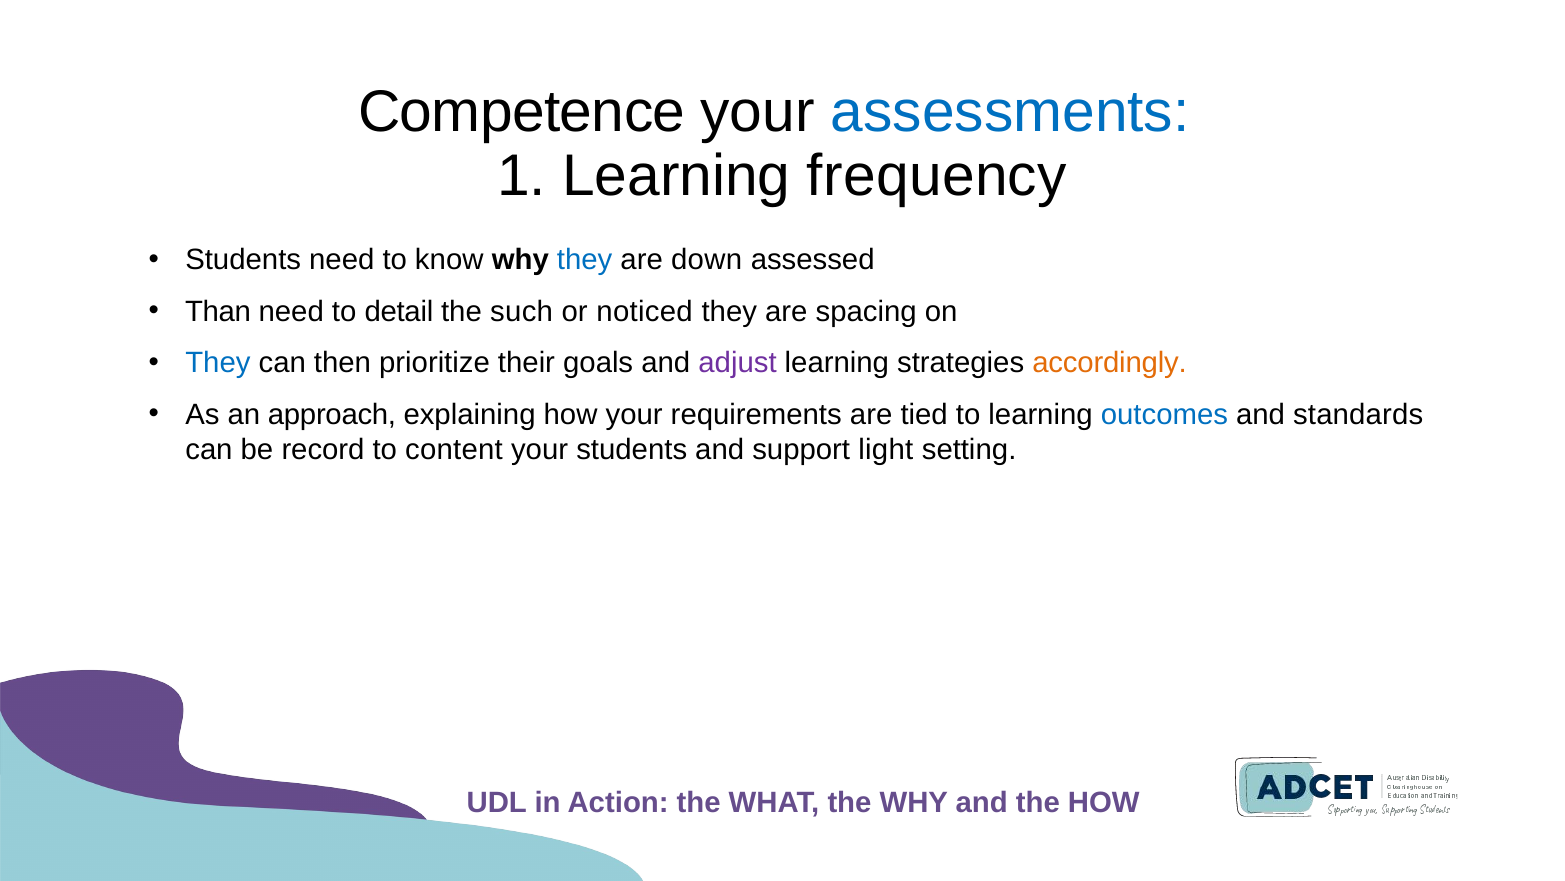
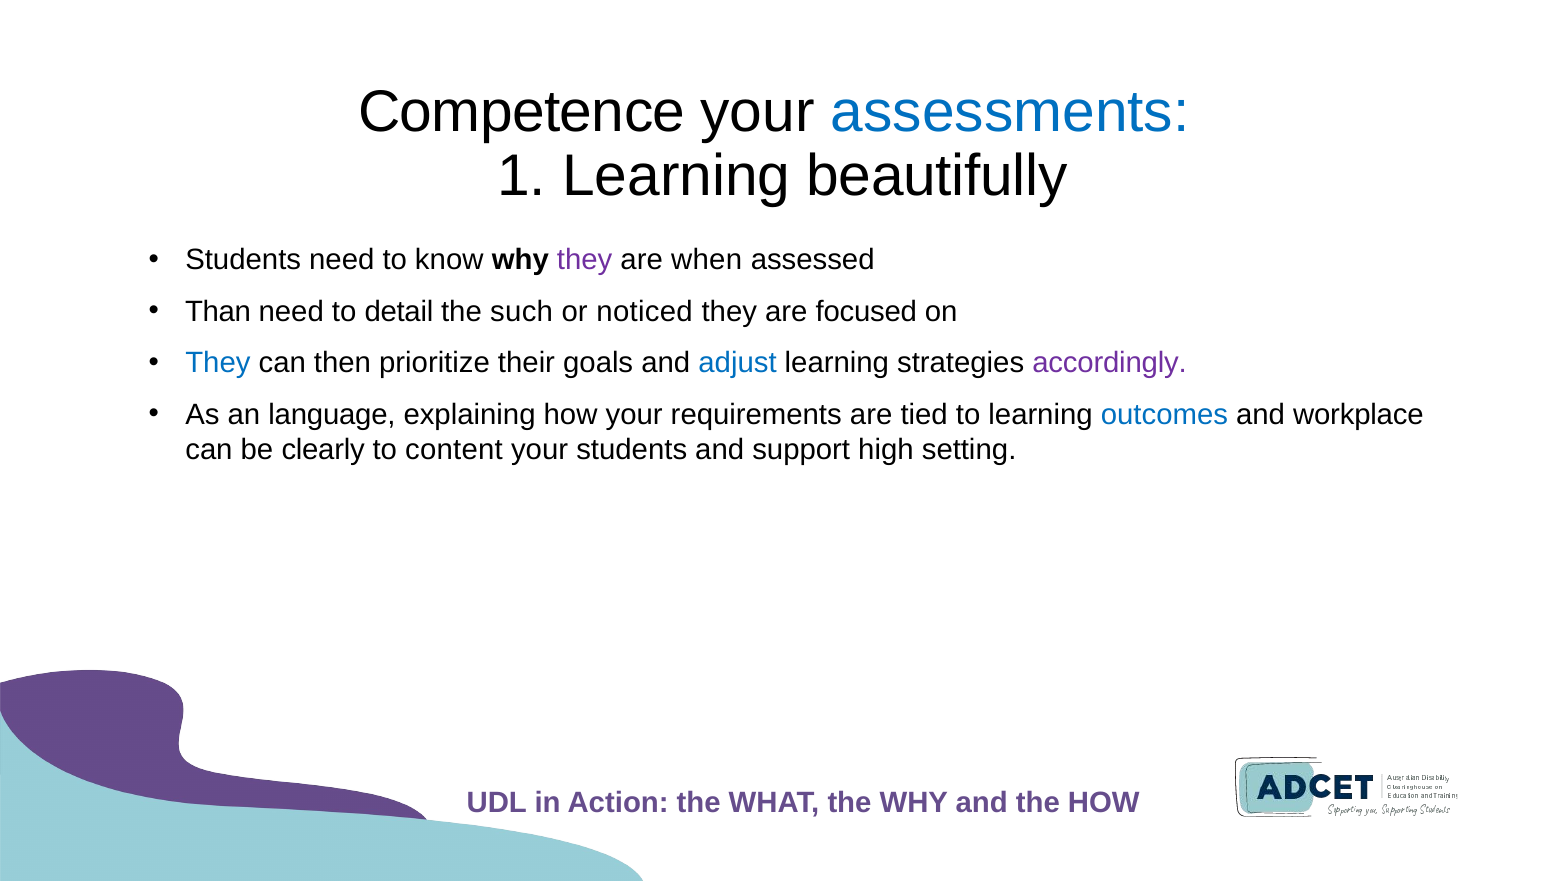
frequency: frequency -> beautifully (937, 176)
they colour: blue -> purple (585, 260)
down: down -> when (707, 260)
spacing: spacing -> focused (866, 311)
adjust colour: purple -> blue (738, 363)
accordingly colour: orange -> purple (1110, 363)
approach: approach -> language (332, 414)
standards: standards -> workplace (1358, 414)
record: record -> clearly (323, 450)
light: light -> high (886, 450)
